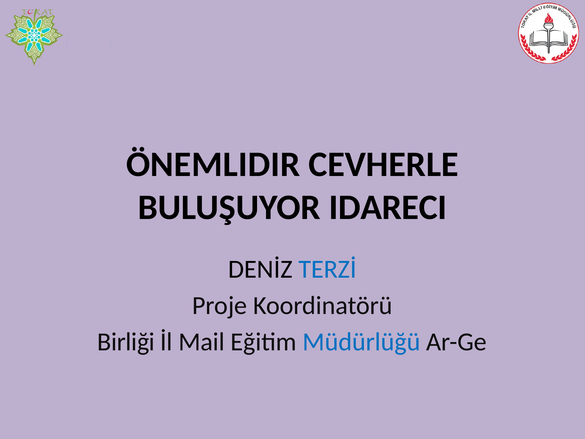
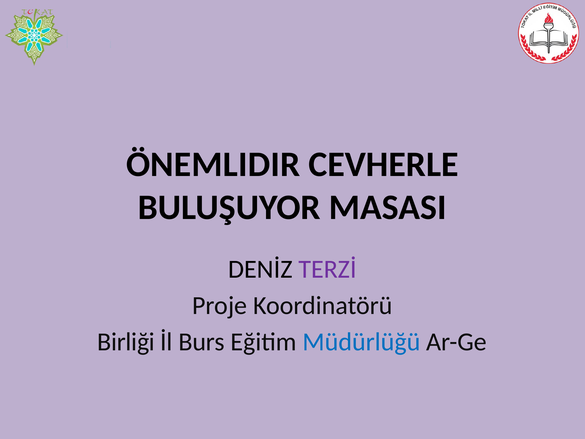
IDARECI: IDARECI -> MASASI (388, 207)
TERZİ colour: blue -> purple (327, 269)
Mail: Mail -> Burs (202, 342)
